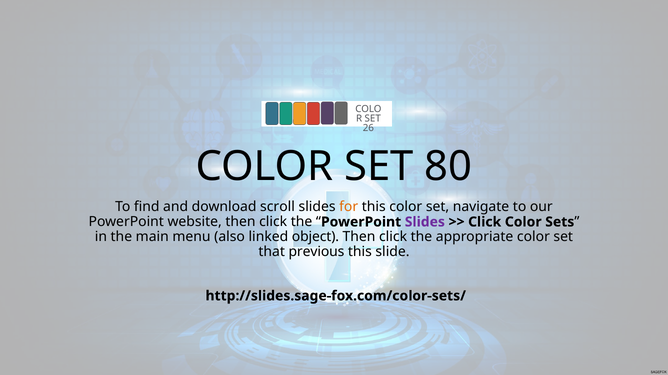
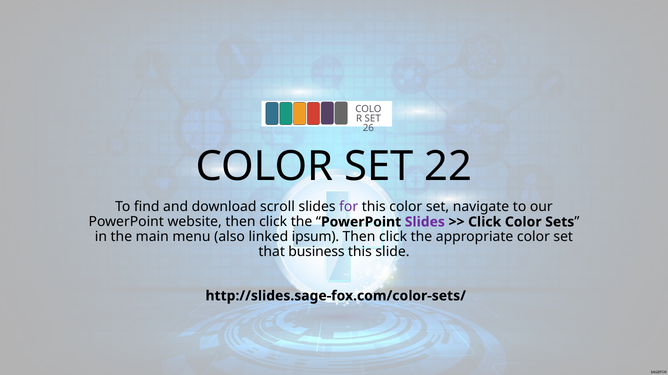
80: 80 -> 22 (448, 167)
for colour: orange -> purple (349, 207)
object: object -> ipsum (315, 237)
previous: previous -> business (316, 252)
